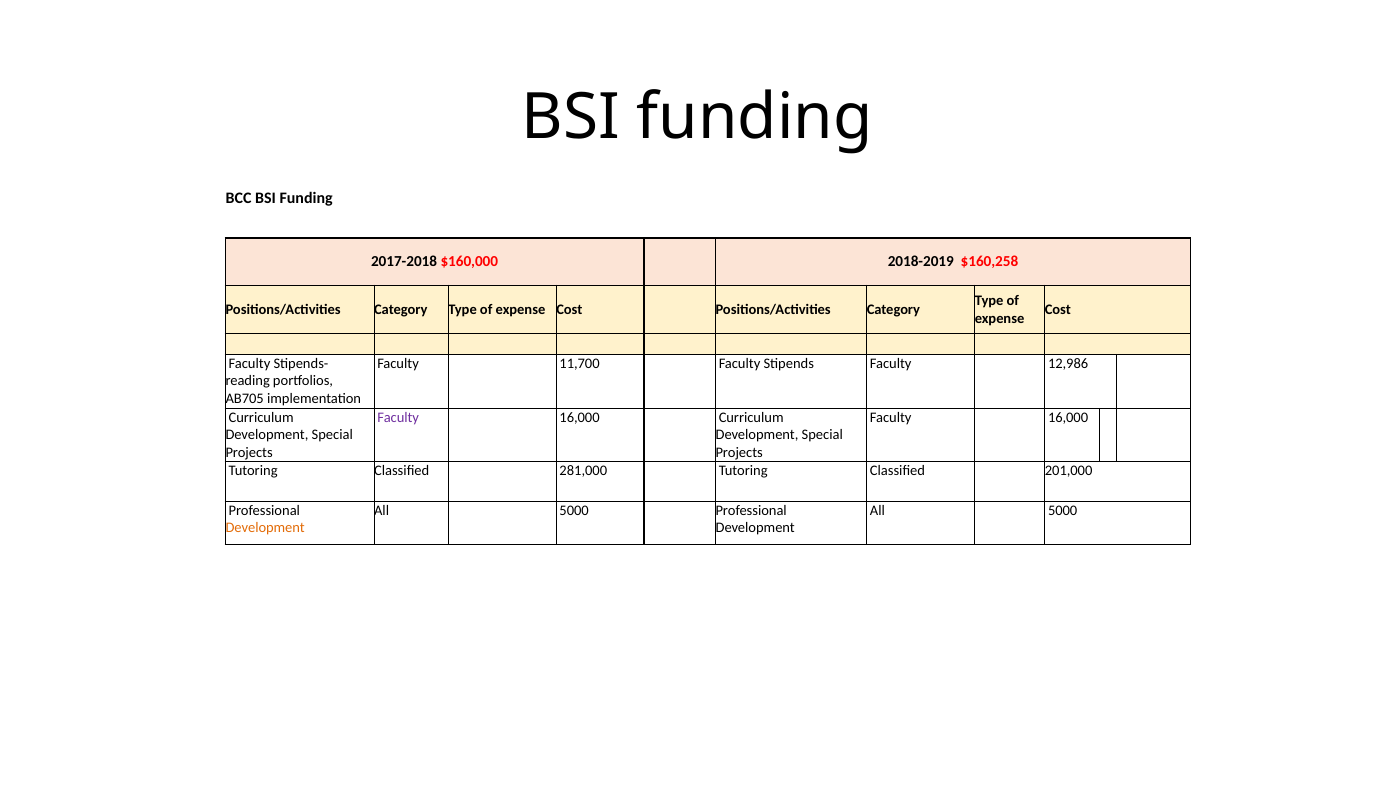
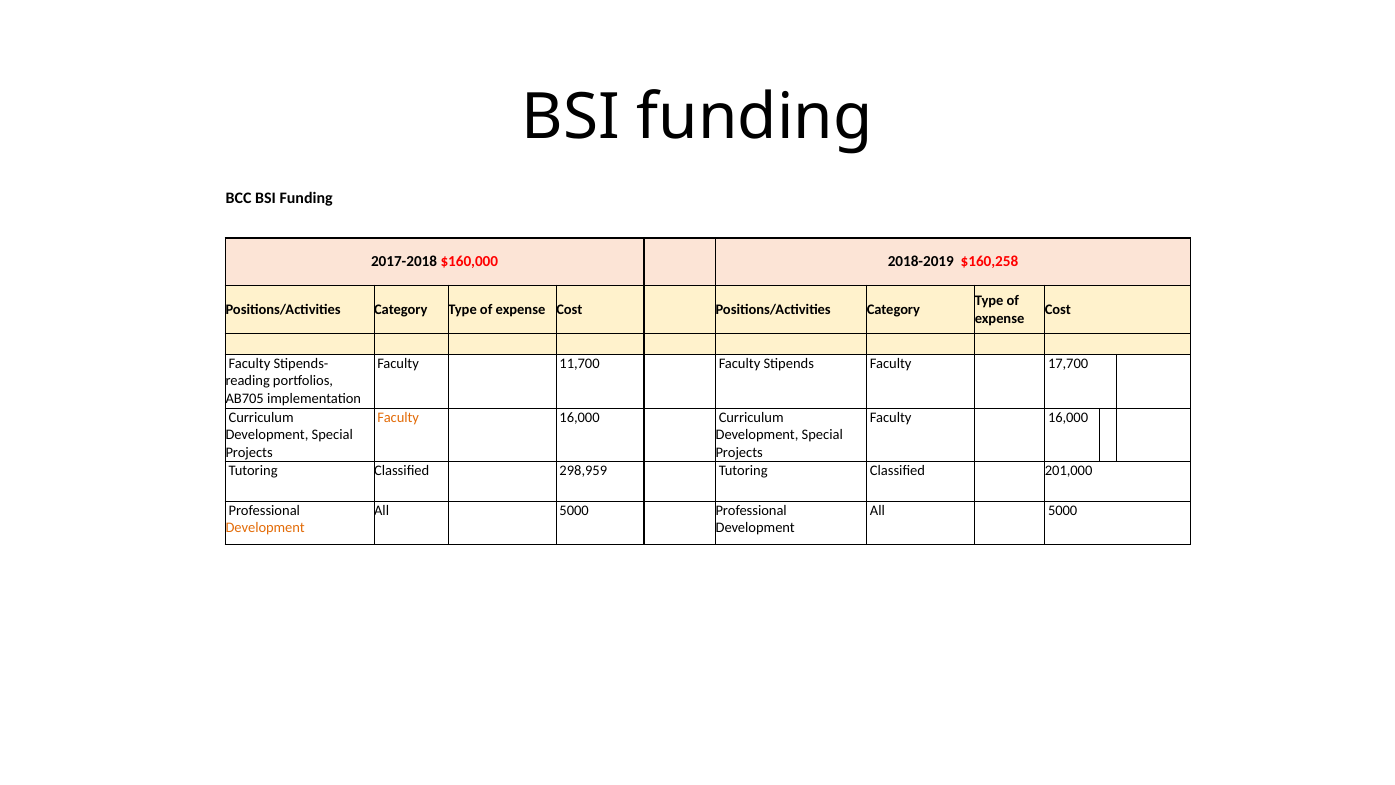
12,986: 12,986 -> 17,700 (1068, 363)
Faculty colour: purple -> orange (398, 417)
281,000: 281,000 -> 298,959 (583, 471)
